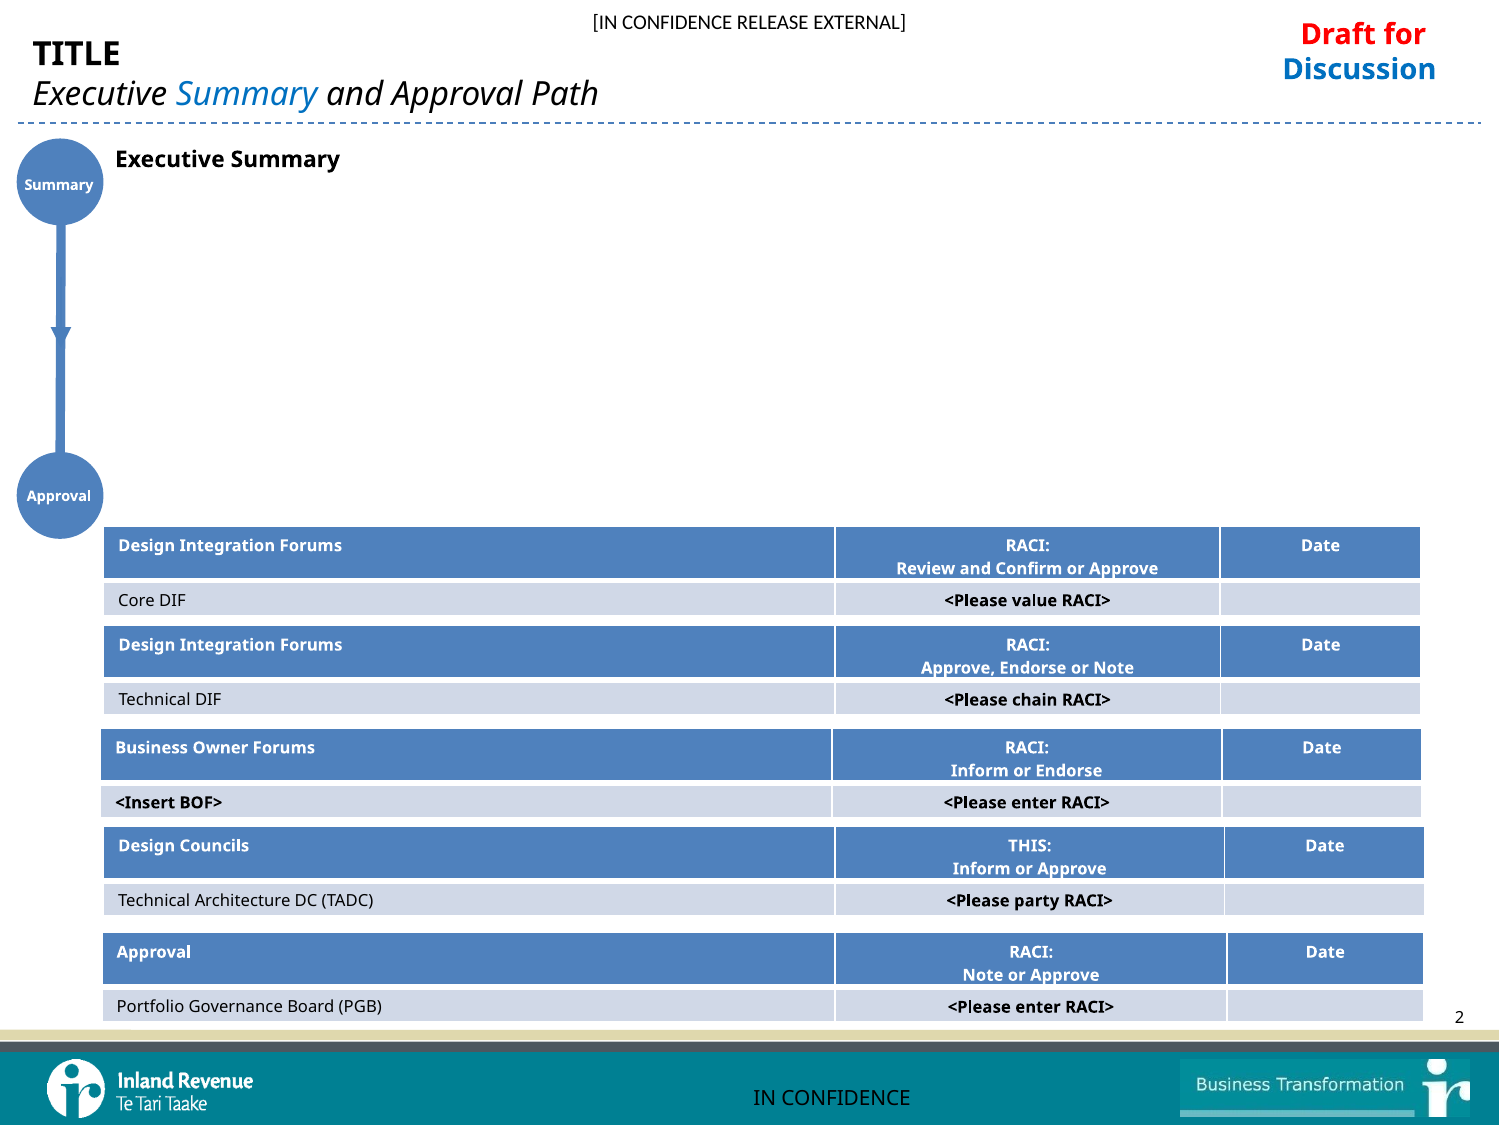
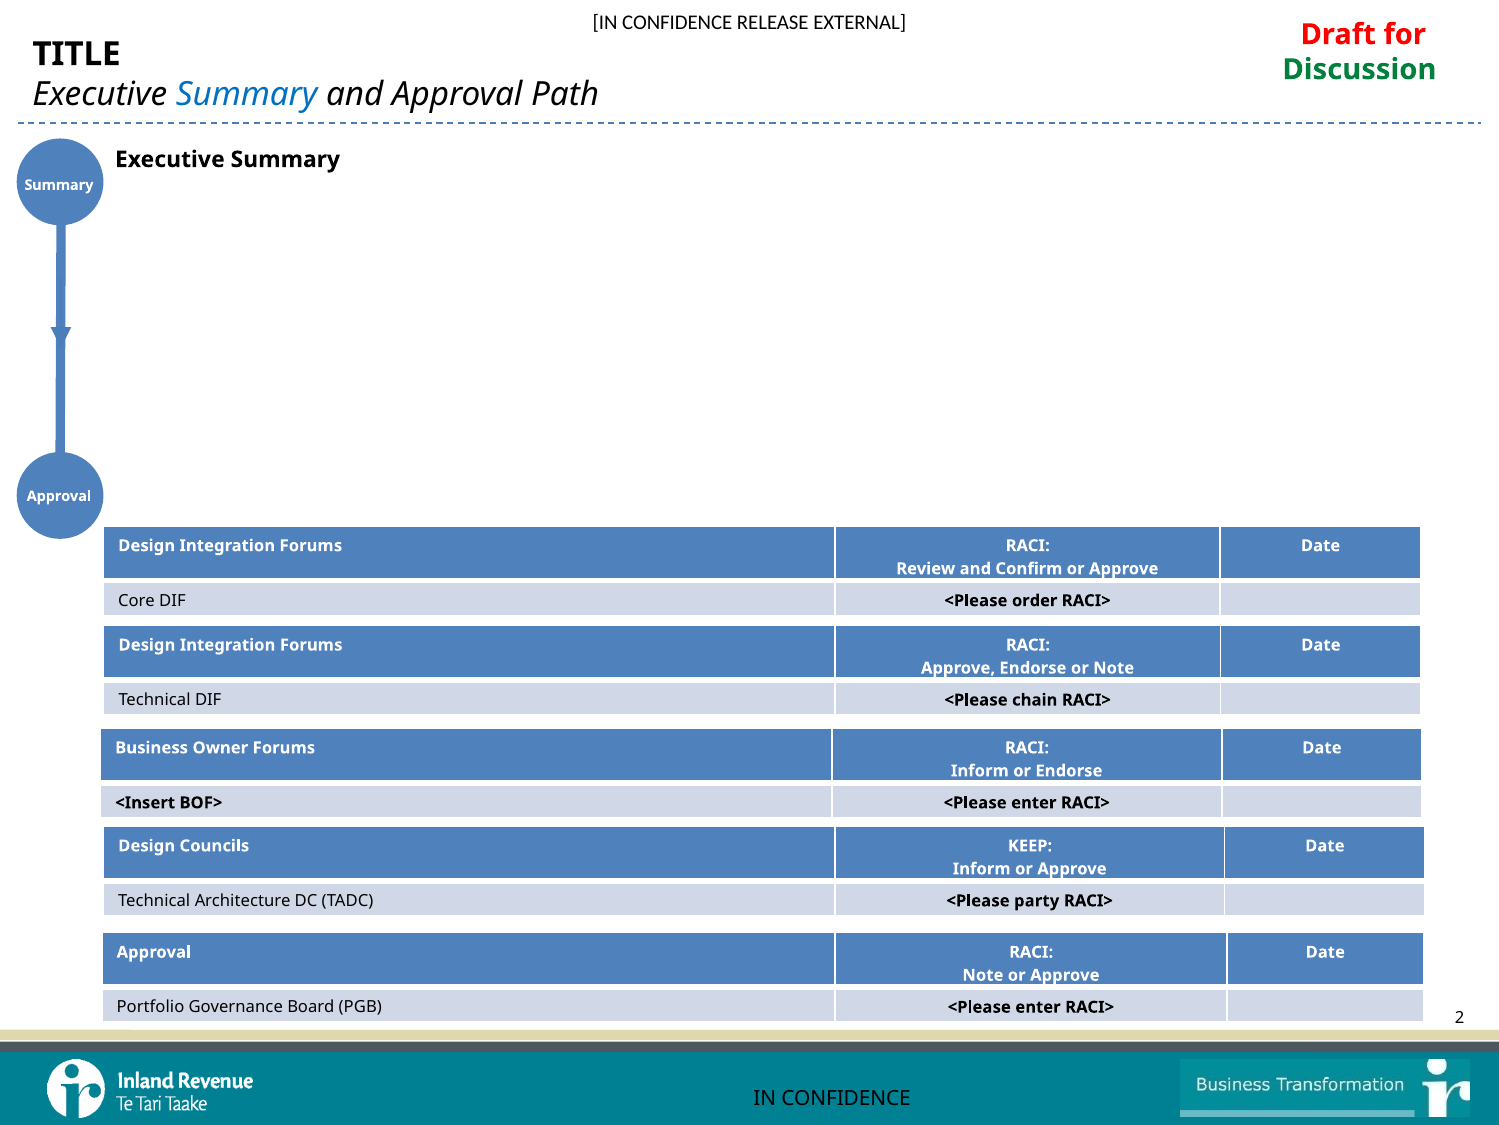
Discussion colour: blue -> green (1359, 69)
value: value -> order (1035, 600)
THIS: THIS -> KEEP (1030, 845)
